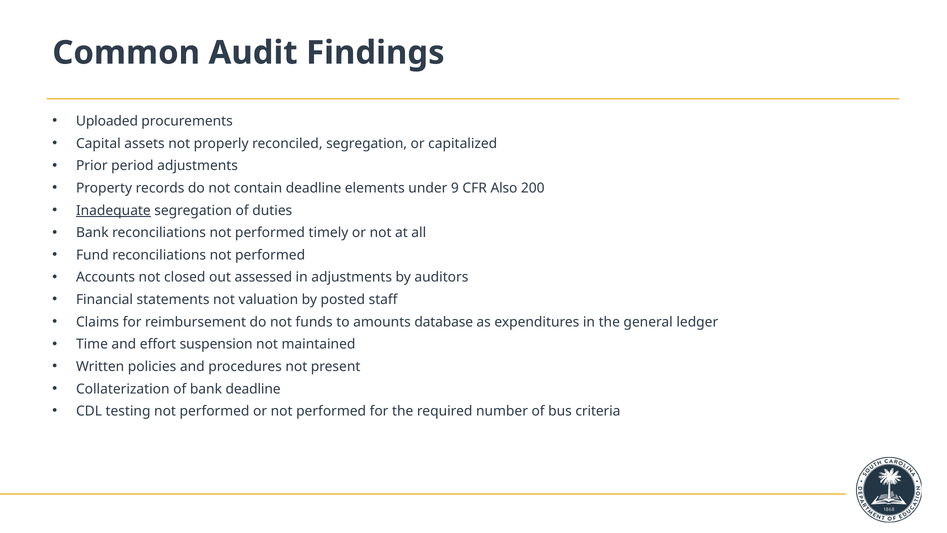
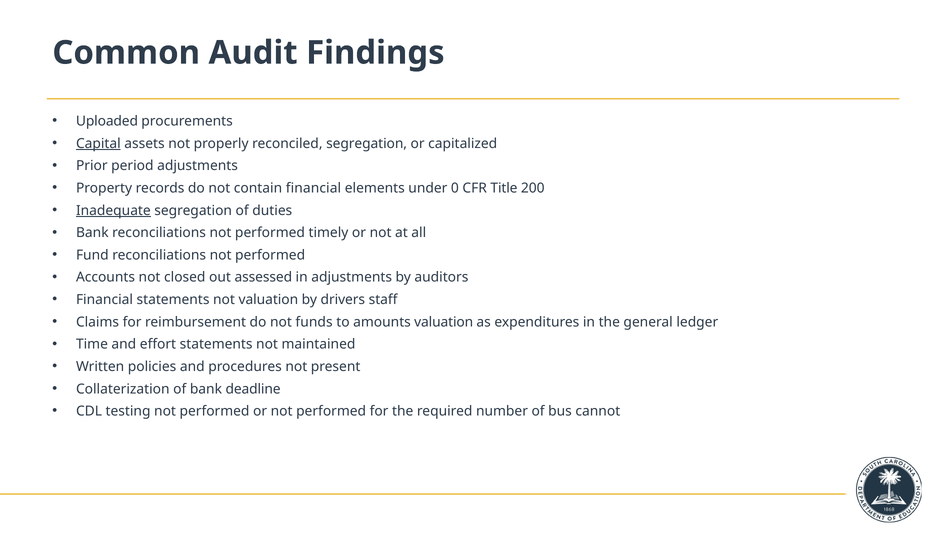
Capital underline: none -> present (98, 143)
contain deadline: deadline -> financial (313, 188)
9: 9 -> 0 (455, 188)
Also: Also -> Title (504, 188)
posted: posted -> drivers (343, 300)
amounts database: database -> valuation (444, 322)
effort suspension: suspension -> statements (216, 344)
criteria: criteria -> cannot (598, 411)
